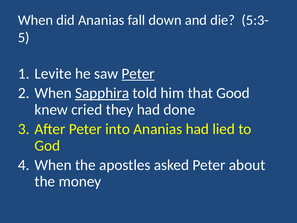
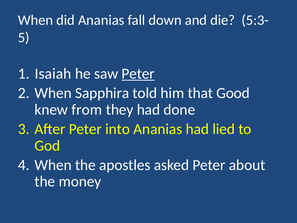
Levite: Levite -> Isaiah (53, 74)
Sapphira underline: present -> none (102, 93)
cried: cried -> from (87, 109)
